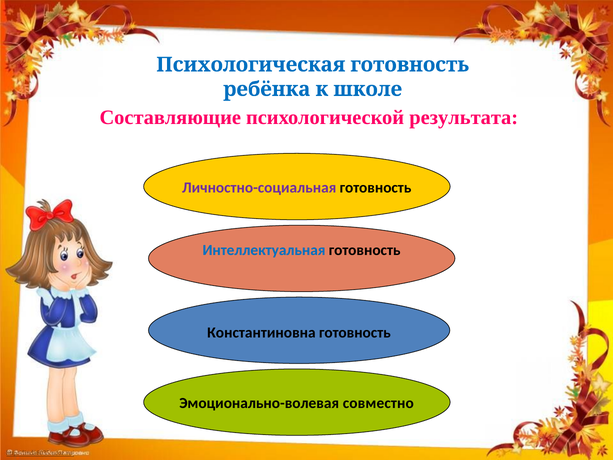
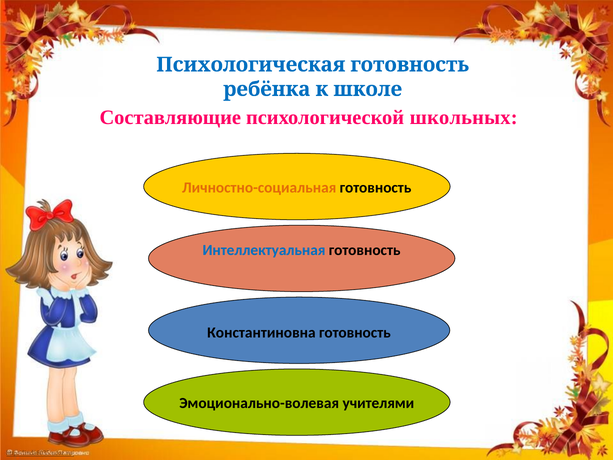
результата: результата -> школьных (464, 117)
Личностно-социальная colour: purple -> orange (259, 187)
совместно: совместно -> учителями (378, 403)
